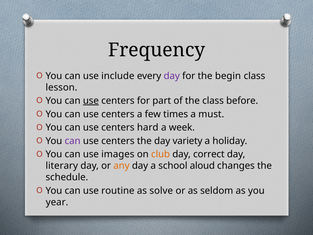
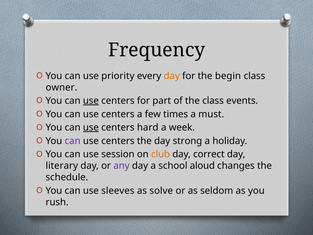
include: include -> priority (118, 76)
day colour: purple -> orange (172, 76)
lesson: lesson -> owner (61, 87)
before: before -> events (242, 101)
use underline: none -> present (91, 127)
variety: variety -> strong (187, 141)
images: images -> session (118, 154)
any colour: orange -> purple (121, 166)
routine: routine -> sleeves (118, 190)
year: year -> rush (57, 202)
